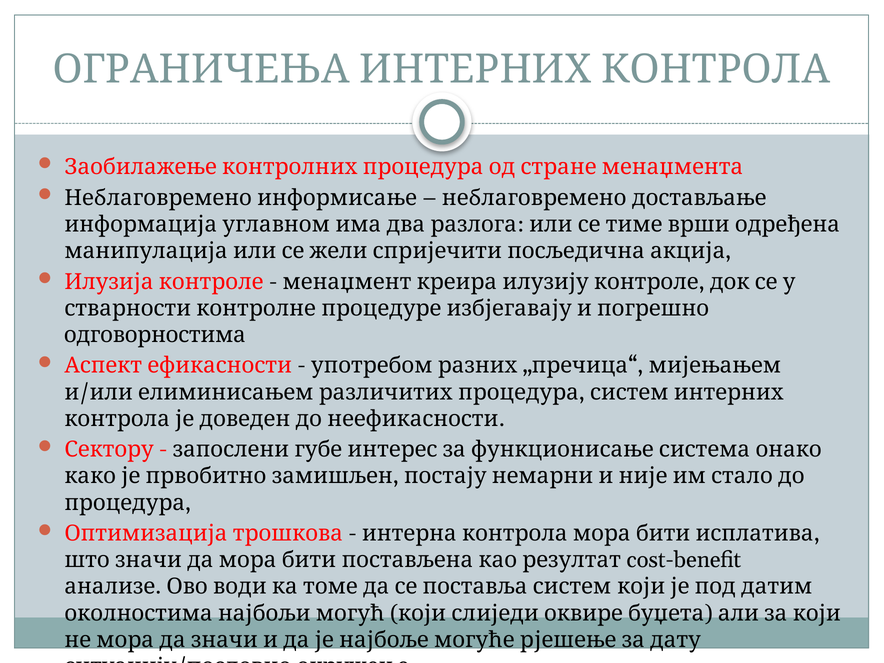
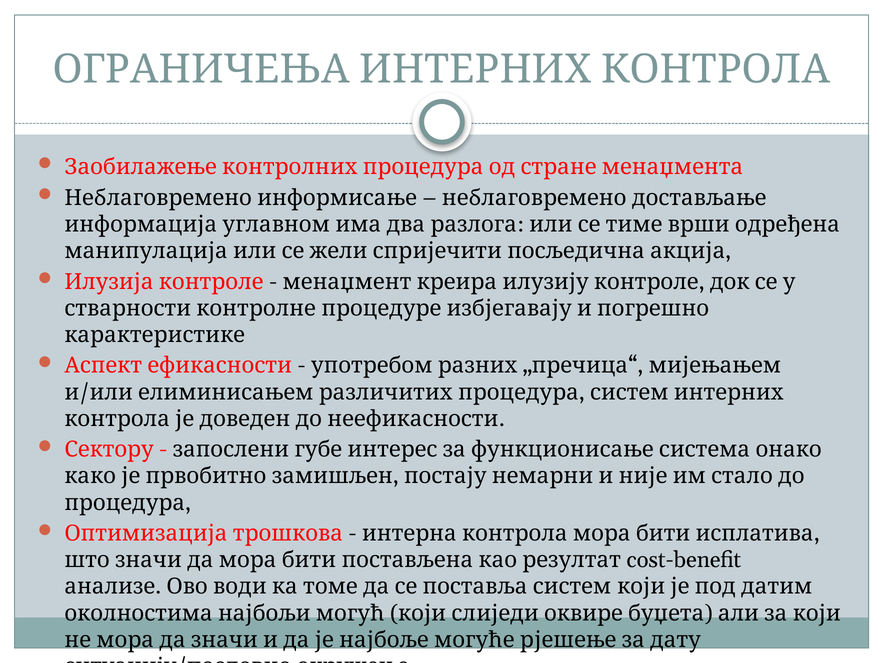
одговорностима: одговорностима -> карактеристике (155, 335)
